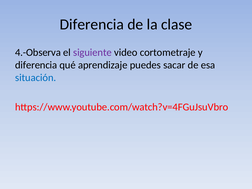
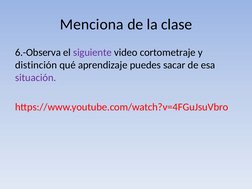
Diferencia: Diferencia -> Menciona (92, 24)
4.-Observa: 4.-Observa -> 6.-Observa (38, 52)
diferencia: diferencia -> distinción (36, 65)
situación colour: blue -> purple (36, 78)
